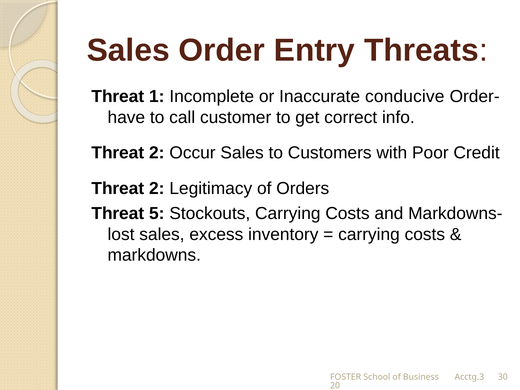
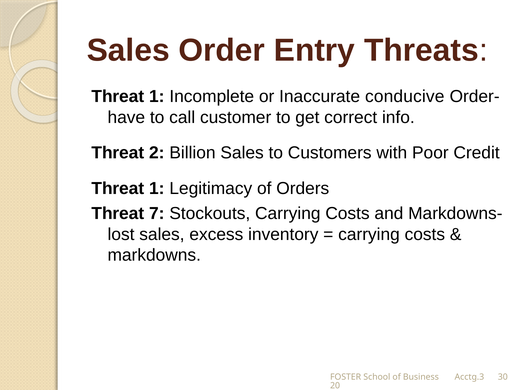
Occur: Occur -> Billion (192, 153)
2: 2 -> 1 (157, 188)
5: 5 -> 7 (157, 214)
